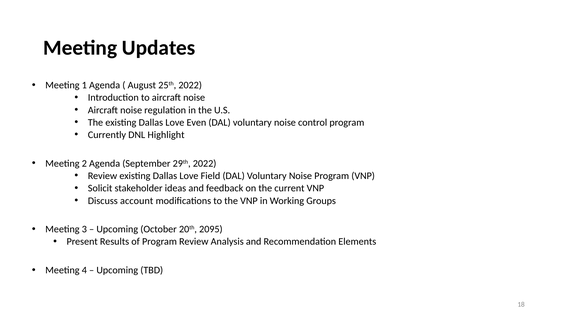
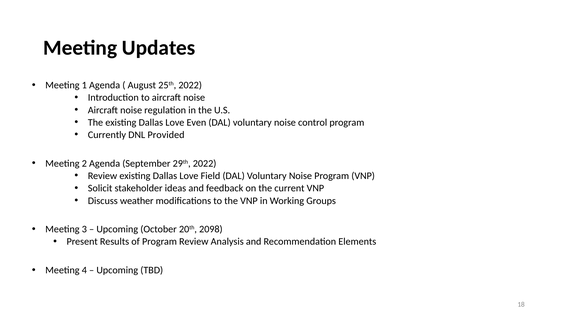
Highlight: Highlight -> Provided (166, 135)
account: account -> weather (137, 201)
2095: 2095 -> 2098 (211, 230)
